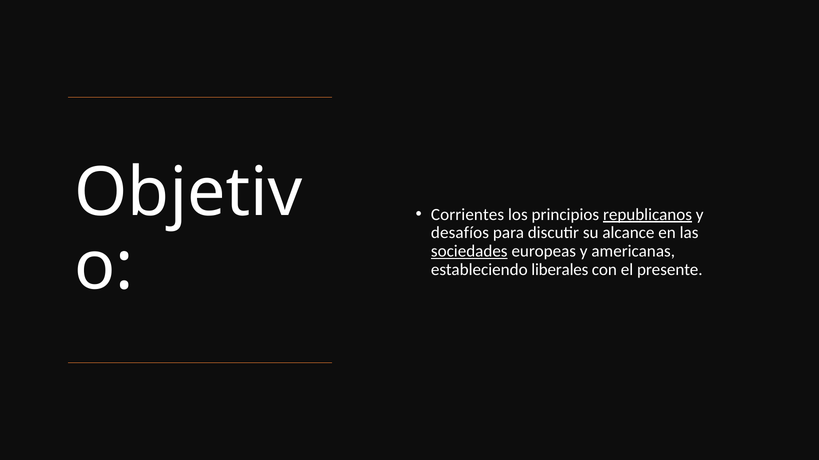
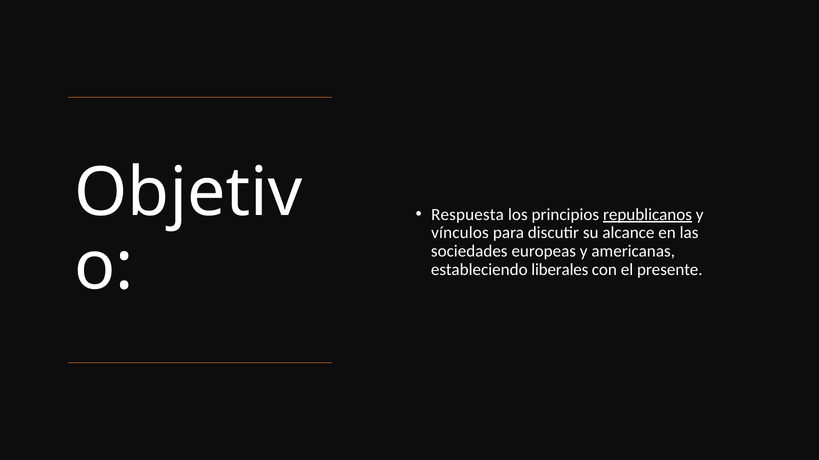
Corrientes: Corrientes -> Respuesta (468, 215)
desafíos: desafíos -> vínculos (460, 233)
sociedades underline: present -> none (469, 252)
